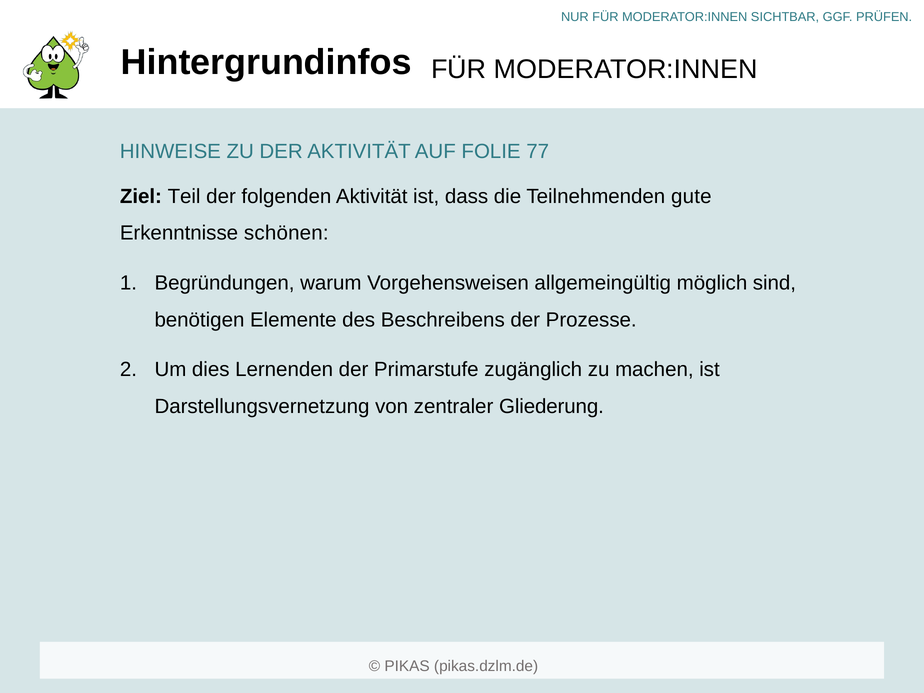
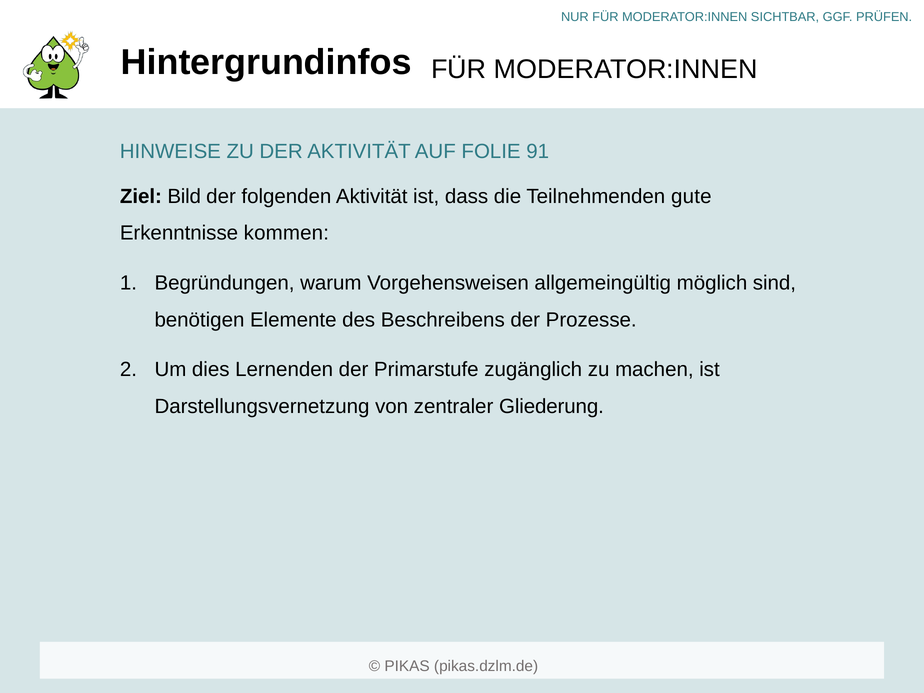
77: 77 -> 91 (538, 151)
Teil: Teil -> Bild (184, 196)
schönen: schönen -> kommen (286, 233)
